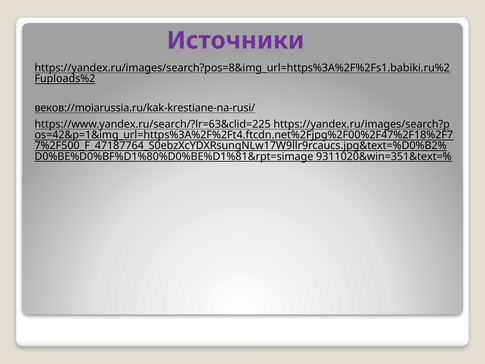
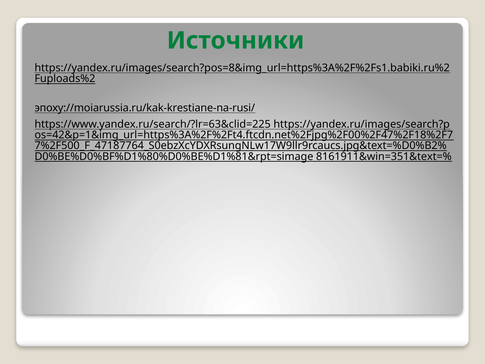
Источники colour: purple -> green (236, 41)
веков://moiarussia.ru/kak-krestiane-na-rusi/: веков://moiarussia.ru/kak-krestiane-na-rusi/ -> эпоху://moiarussia.ru/kak-krestiane-na-rusi/ (145, 108)
9311020&win=351&text=%: 9311020&win=351&text=% -> 8161911&win=351&text=% (384, 156)
